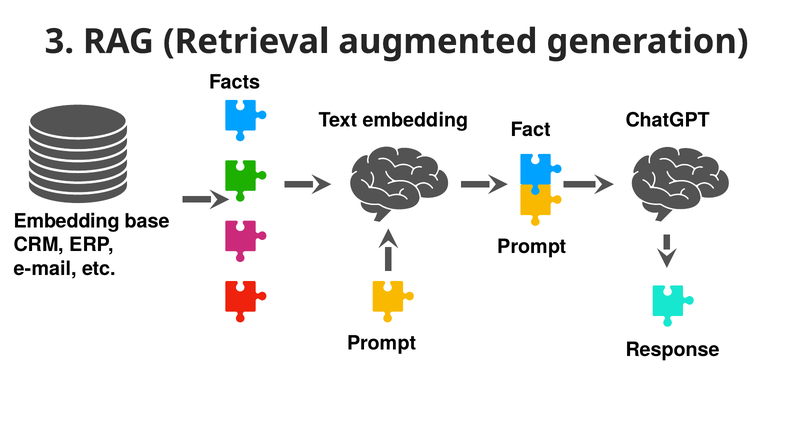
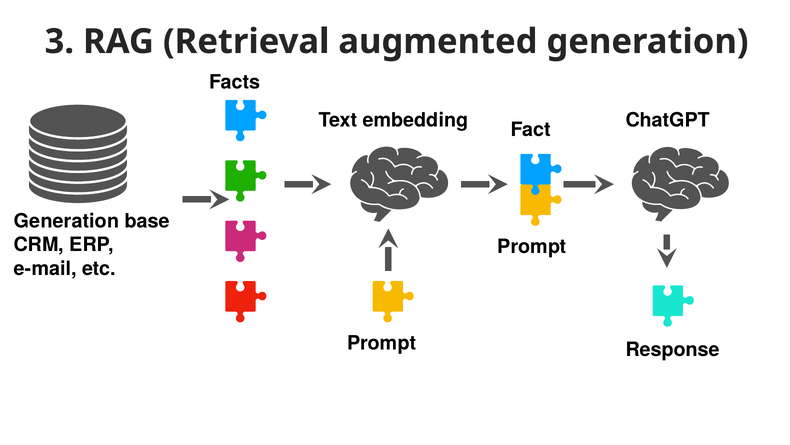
Embedding: Embedding -> Generation (67, 221)
